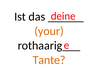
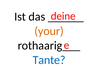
Tante colour: orange -> blue (49, 60)
